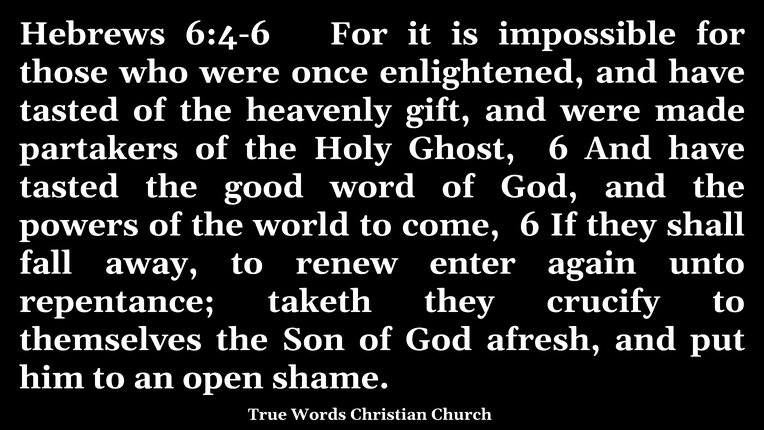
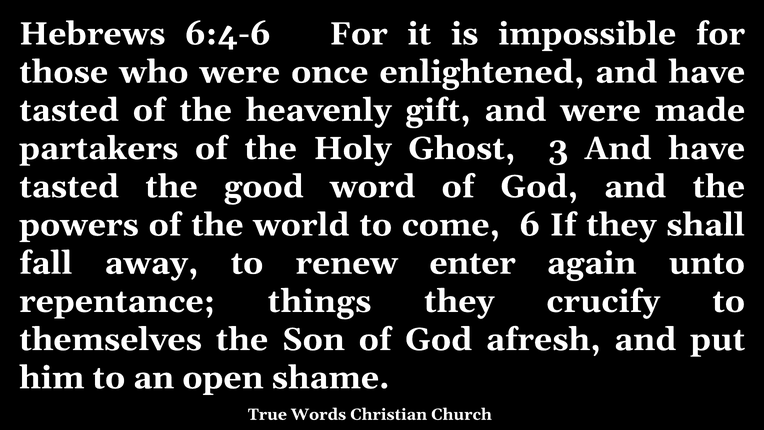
Ghost 6: 6 -> 3 (558, 148)
taketh: taketh -> things (319, 301)
